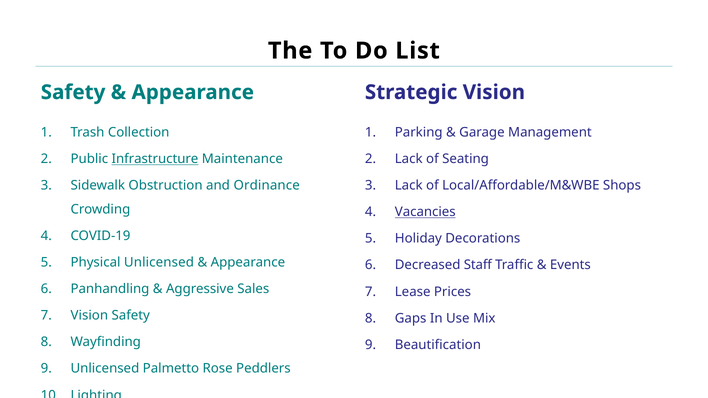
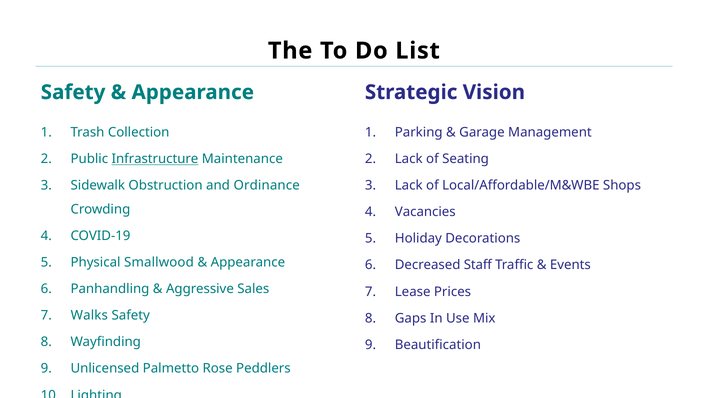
Vacancies underline: present -> none (425, 212)
Physical Unlicensed: Unlicensed -> Smallwood (159, 263)
Vision: Vision -> Walks (89, 316)
